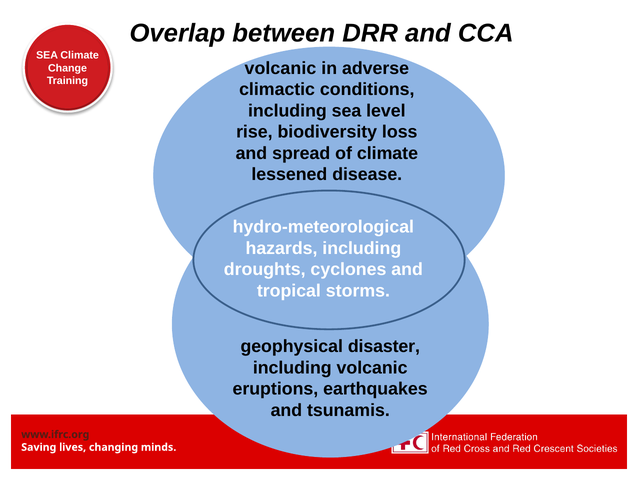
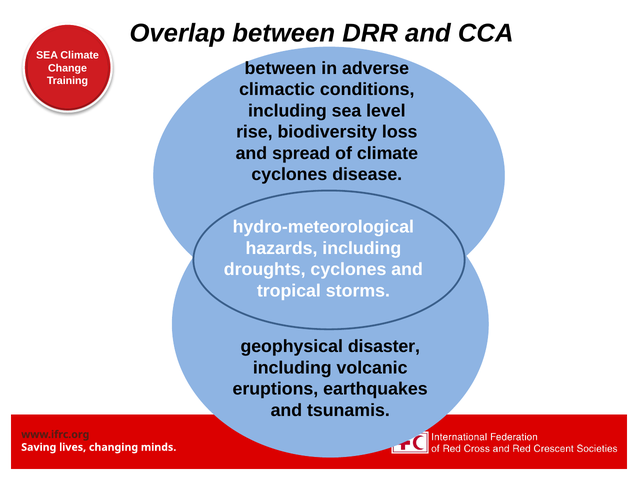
volcanic: volcanic -> between (280, 68)
lessened: lessened -> cyclones (289, 175)
